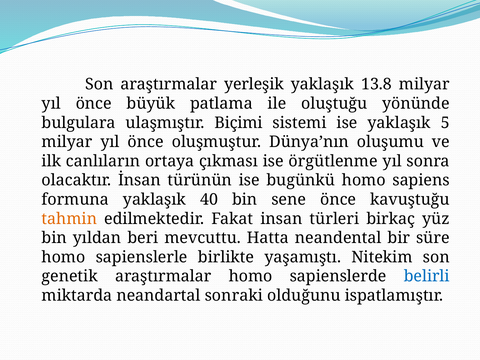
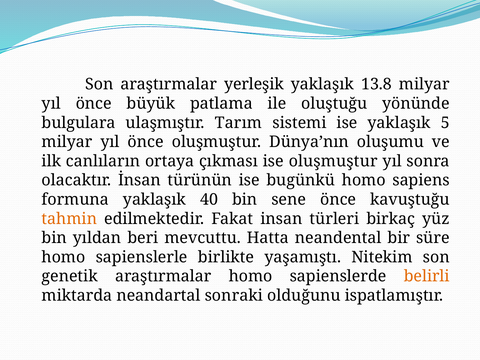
Biçimi: Biçimi -> Tarım (238, 123)
ise örgütlenme: örgütlenme -> oluşmuştur (333, 161)
belirli colour: blue -> orange (427, 276)
